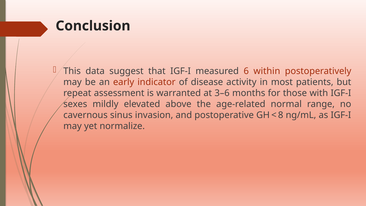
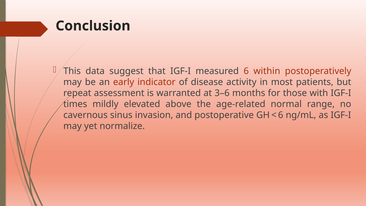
sexes: sexes -> times (75, 104)
8: 8 -> 6 (281, 115)
